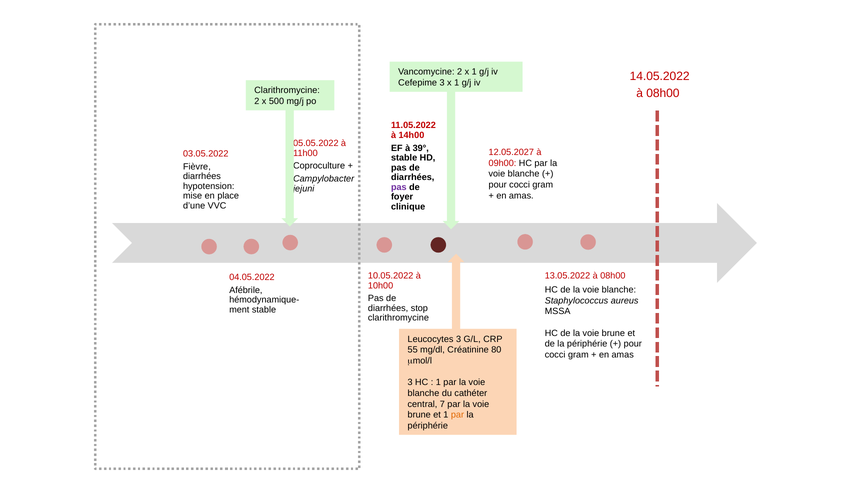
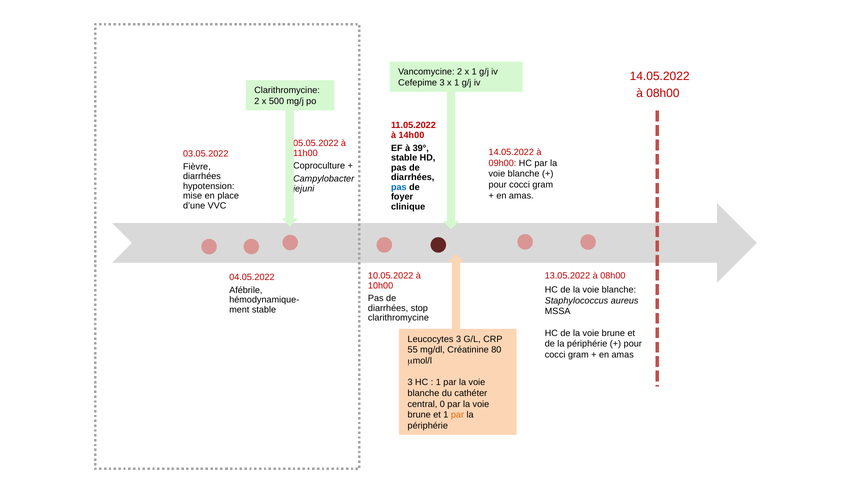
12.05.2027: 12.05.2027 -> 14.05.2022 (511, 152)
pas colour: purple -> blue (399, 187)
7: 7 -> 0 (442, 404)
